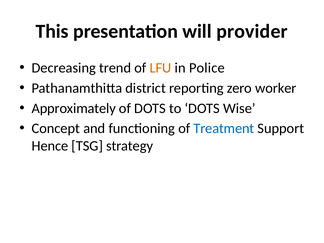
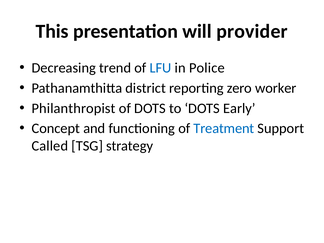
LFU colour: orange -> blue (161, 68)
Approximately: Approximately -> Philanthropist (74, 108)
Wise: Wise -> Early (239, 108)
Hence: Hence -> Called (50, 146)
